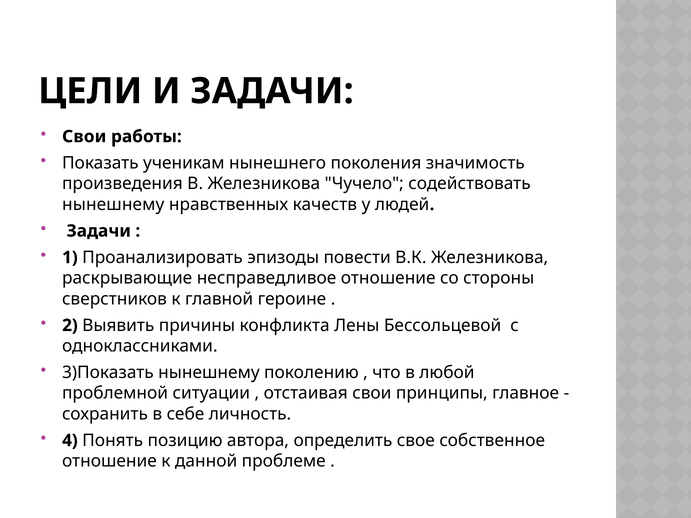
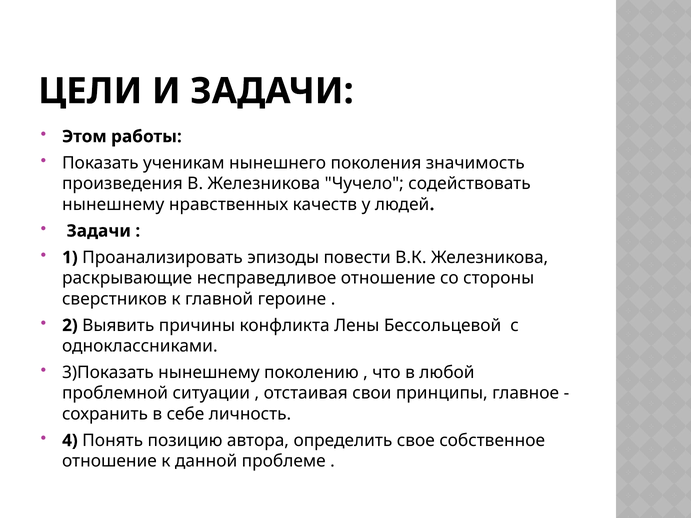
Свои: Свои -> Этом (84, 137)
